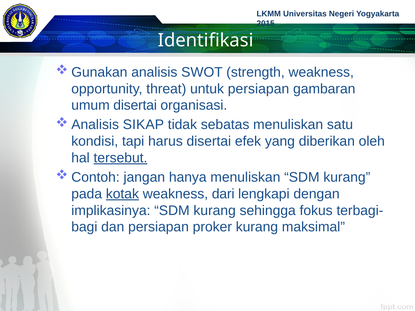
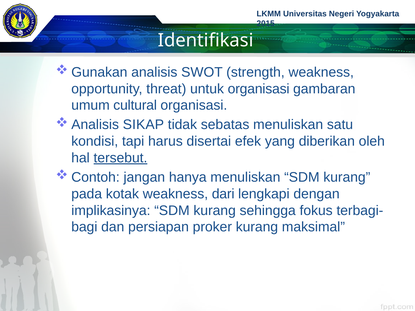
untuk persiapan: persiapan -> organisasi (259, 89)
umum disertai: disertai -> cultural (135, 106)
kotak underline: present -> none (122, 194)
